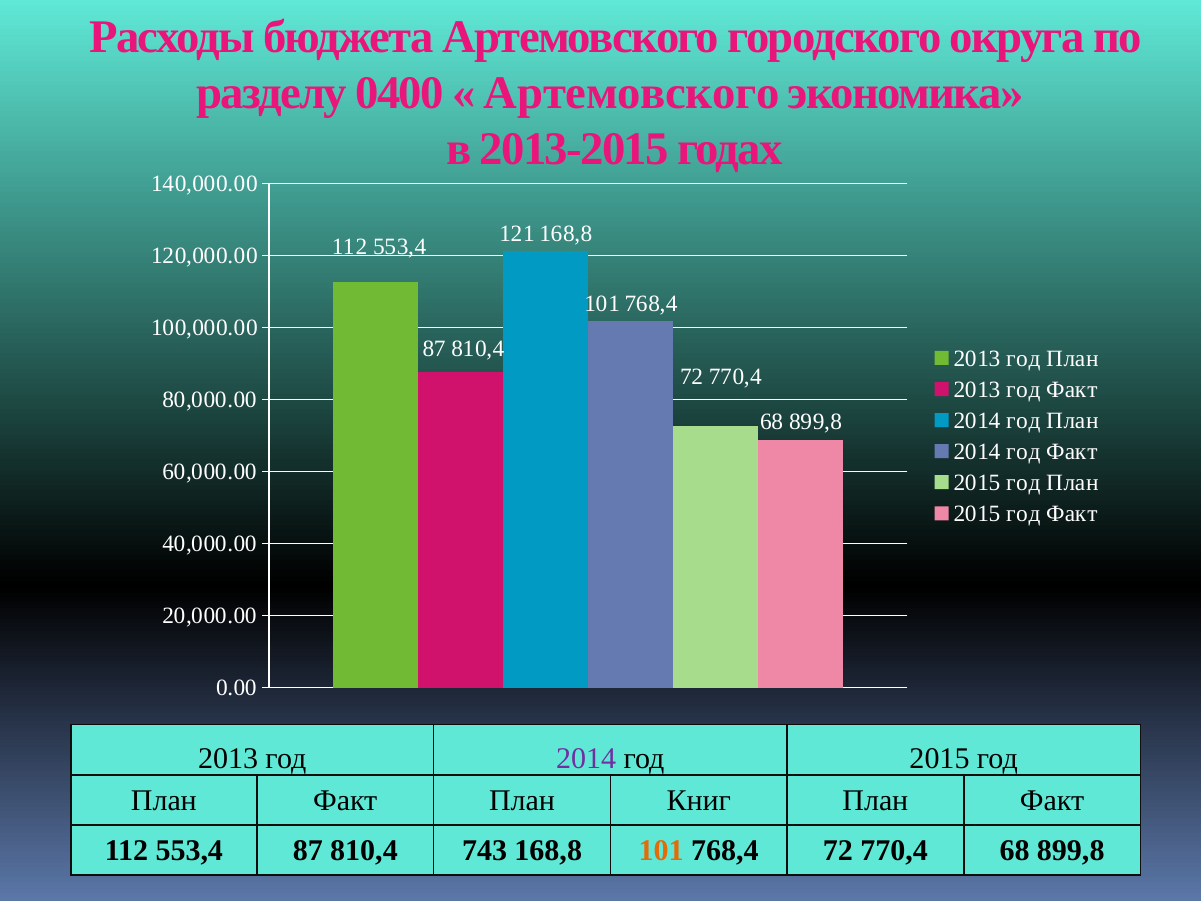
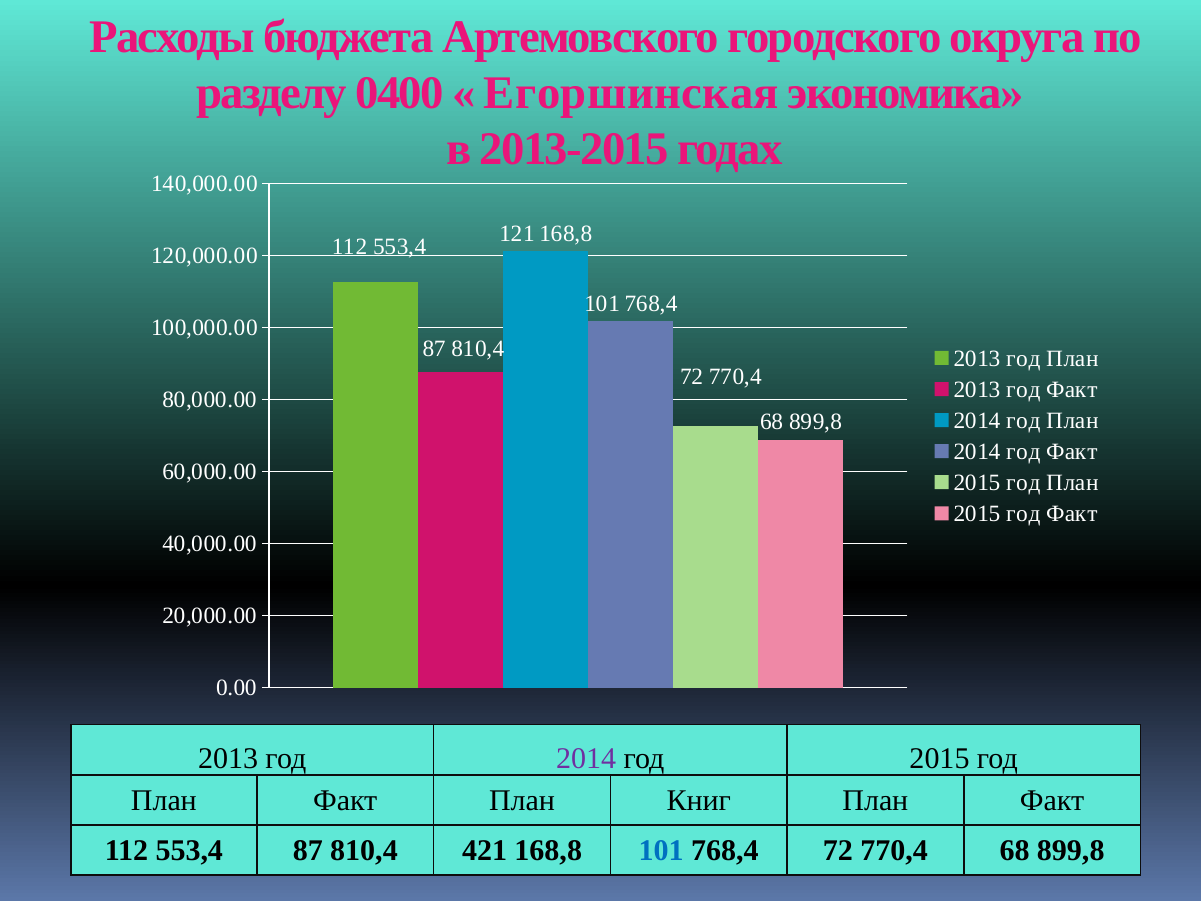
Артемовского: Артемовского -> Егоршинская (631, 93)
743: 743 -> 421 (485, 850)
101 colour: orange -> blue (661, 850)
